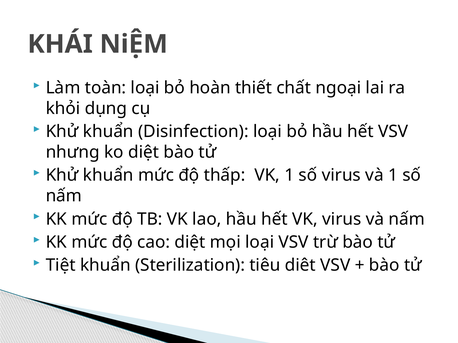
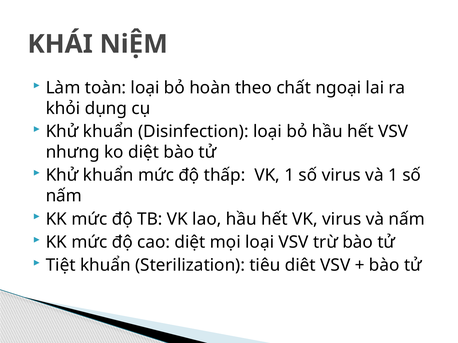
thiết: thiết -> theo (254, 88)
